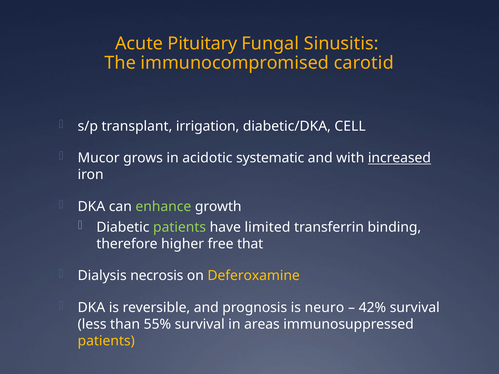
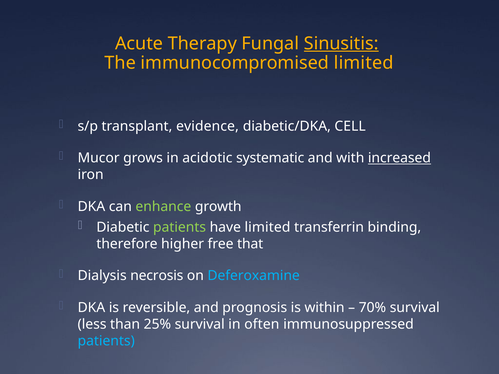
Pituitary: Pituitary -> Therapy (202, 44)
Sinusitis underline: none -> present (341, 44)
immunocompromised carotid: carotid -> limited (364, 63)
irrigation: irrigation -> evidence (207, 126)
Deferoxamine colour: yellow -> light blue (254, 276)
neuro: neuro -> within (325, 308)
42%: 42% -> 70% (372, 308)
55%: 55% -> 25% (157, 324)
areas: areas -> often (262, 324)
patients colour: yellow -> light blue (106, 341)
